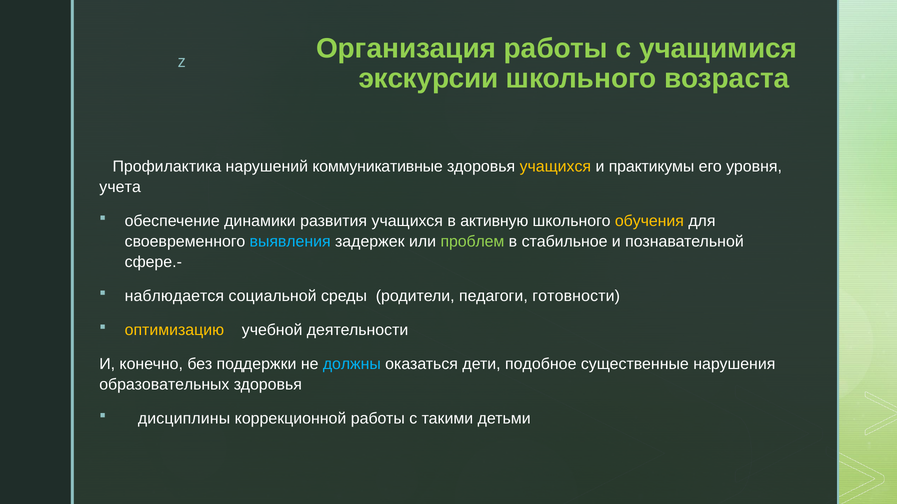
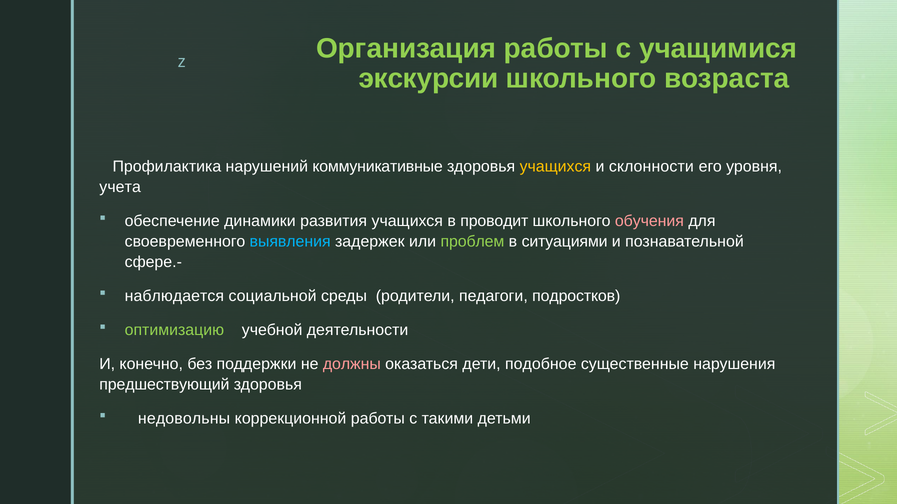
практикумы: практикумы -> склонности (651, 166)
активную: активную -> проводит (494, 221)
обучения colour: yellow -> pink (649, 221)
стабильное: стабильное -> ситуациями (565, 242)
готовности: готовности -> подростков (576, 296)
оптимизацию colour: yellow -> light green (174, 330)
должны colour: light blue -> pink (352, 364)
образовательных: образовательных -> предшествующий (164, 385)
дисциплины: дисциплины -> недовольны (184, 419)
